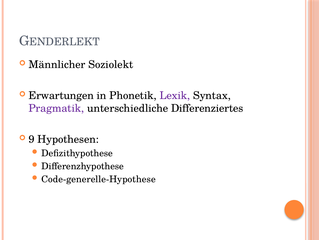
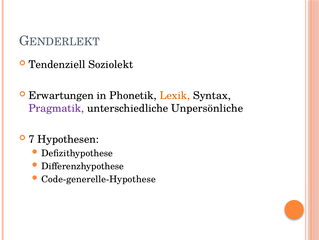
Männlicher: Männlicher -> Tendenziell (57, 65)
Lexik colour: purple -> orange (175, 95)
Differenziertes: Differenziertes -> Unpersönliche (207, 108)
9: 9 -> 7 (32, 139)
